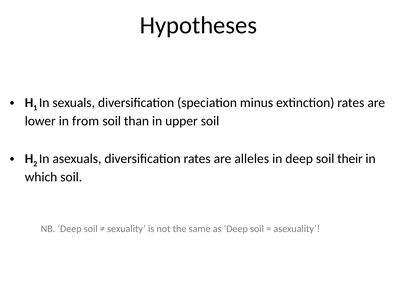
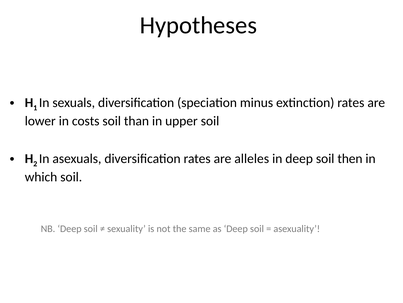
from: from -> costs (86, 121)
their: their -> then (350, 158)
